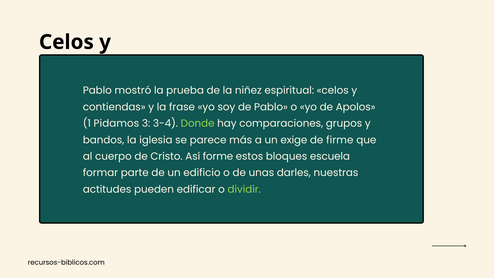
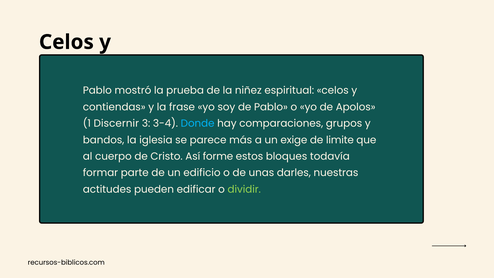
Pidamos: Pidamos -> Discernir (116, 123)
Donde colour: light green -> light blue (198, 123)
firme: firme -> limite (340, 140)
escuela: escuela -> todavía (330, 156)
